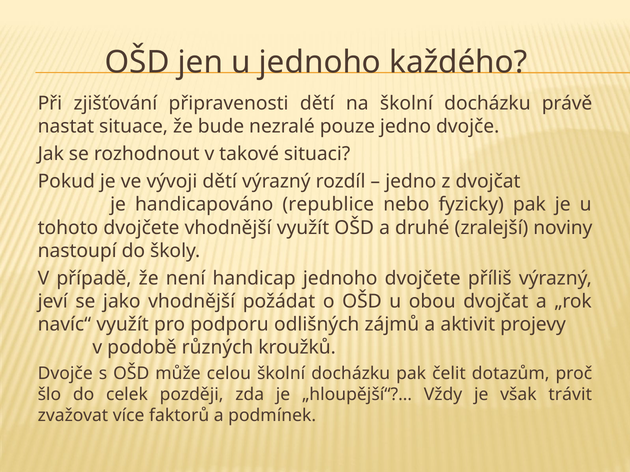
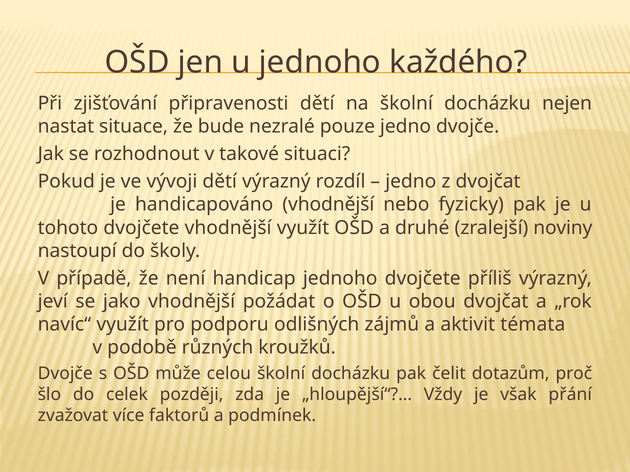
právě: právě -> nejen (567, 103)
handicapováno republice: republice -> vhodnější (328, 205)
projevy: projevy -> témata (533, 325)
trávit: trávit -> přání (570, 395)
